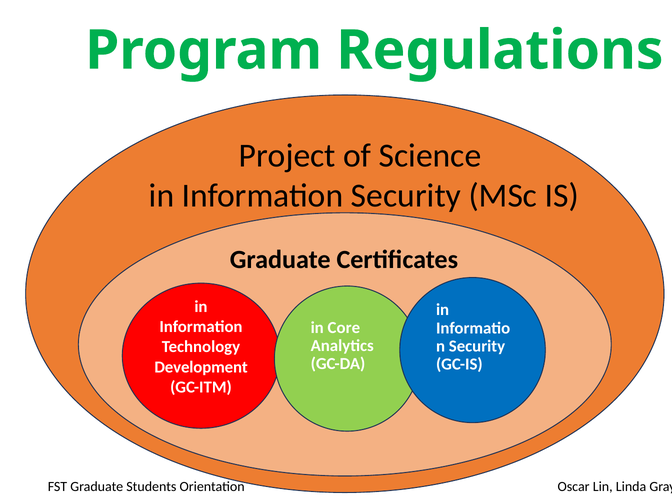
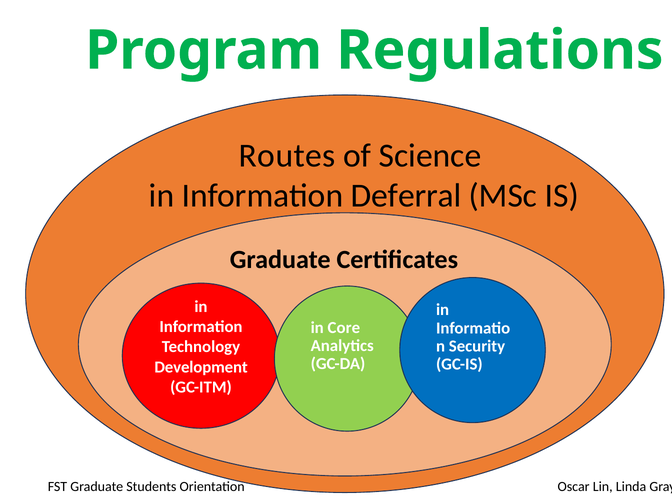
Project: Project -> Routes (287, 155)
Information Security: Security -> Deferral (406, 196)
